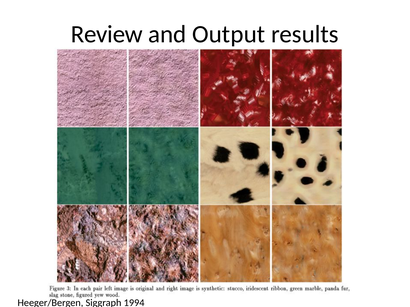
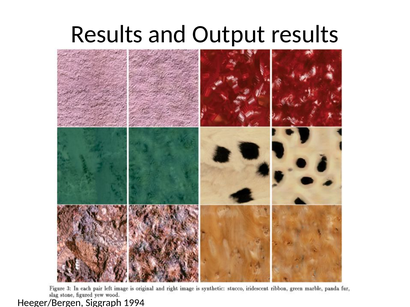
Review: Review -> Results (107, 34)
